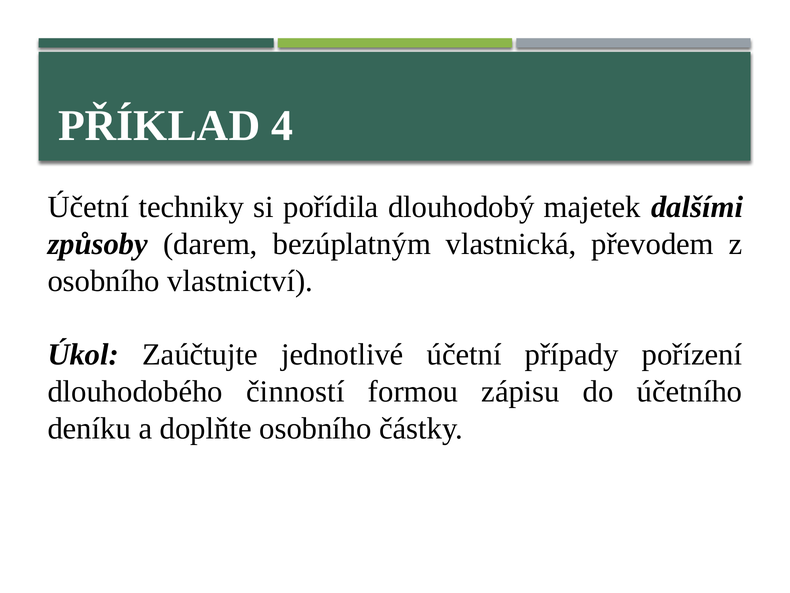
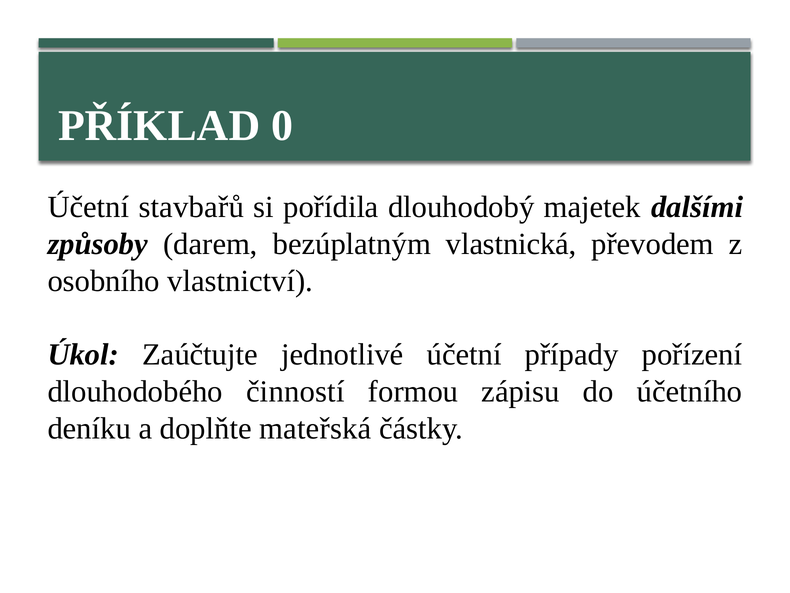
4: 4 -> 0 (282, 126)
techniky: techniky -> stavbařů (191, 207)
doplňte osobního: osobního -> mateřská (315, 428)
